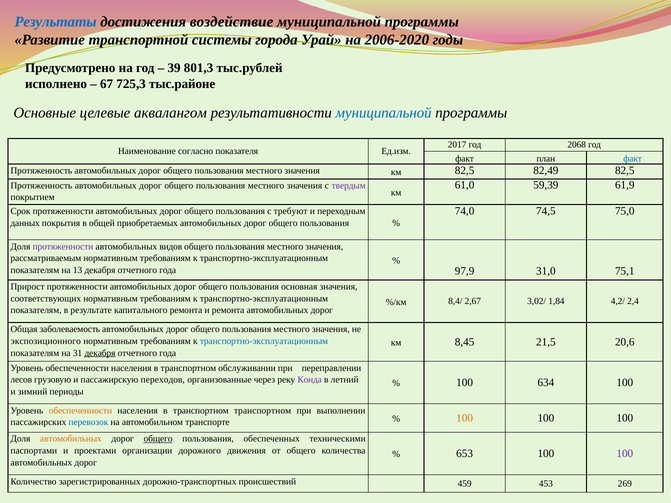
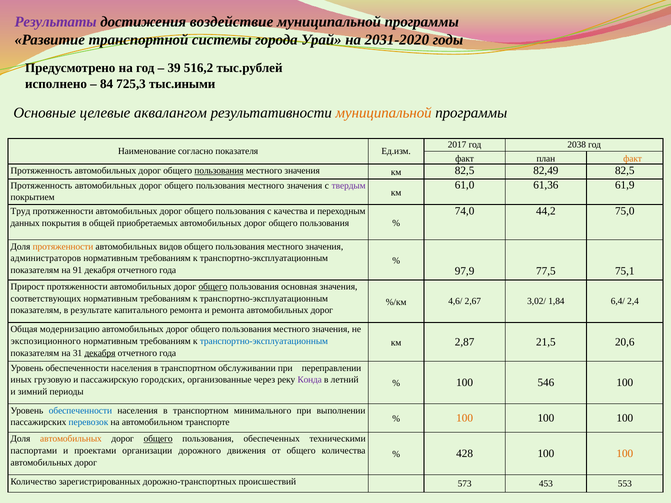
Результаты colour: blue -> purple (56, 22)
2006-2020: 2006-2020 -> 2031-2020 (397, 40)
801,3: 801,3 -> 516,2 (199, 68)
67: 67 -> 84 (107, 84)
тыс.районе: тыс.районе -> тыс.иными (182, 84)
муниципальной colour: blue -> orange (384, 113)
2068: 2068 -> 2038 (577, 145)
факт colour: blue -> orange (633, 159)
пользования underline: none -> present (219, 171)
59,39: 59,39 -> 61,36 (546, 185)
74,5: 74,5 -> 44,2 (546, 211)
Срок: Срок -> Труд (20, 211)
требуют: требуют -> качества (291, 211)
протяженности colour: purple -> orange (63, 247)
рассматриваемым: рассматриваемым -> администраторов (46, 258)
31,0: 31,0 -> 77,5 (546, 271)
13: 13 -> 91 (78, 270)
общего underline: none -> present (213, 287)
8,4/: 8,4/ -> 4,6/ (455, 302)
4,2/: 4,2/ -> 6,4/ (618, 302)
заболеваемость: заболеваемость -> модернизацию (70, 329)
8,45: 8,45 -> 2,87 (465, 342)
лесов: лесов -> иных (21, 380)
переходов: переходов -> городских (163, 380)
634: 634 -> 546 (546, 383)
обеспеченности colour: orange -> blue (80, 411)
транспортном транспортном: транспортном -> минимального (263, 411)
653: 653 -> 428 (465, 454)
100 colour: purple -> orange (625, 454)
459: 459 -> 573 (465, 484)
269: 269 -> 553 (625, 484)
